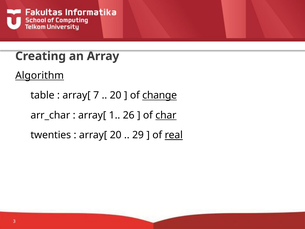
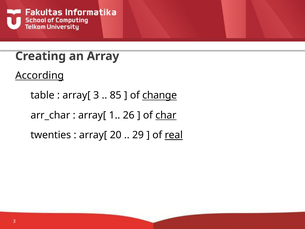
Algorithm: Algorithm -> According (40, 75)
array[ 7: 7 -> 3 (96, 95)
20: 20 -> 85 (116, 95)
